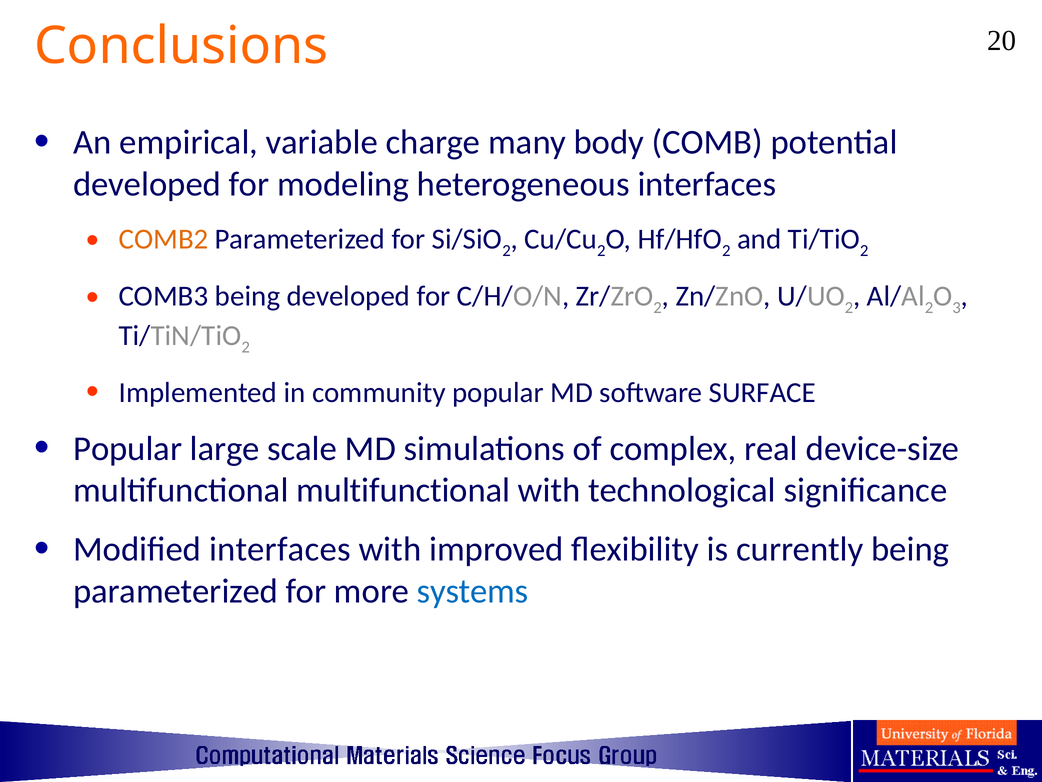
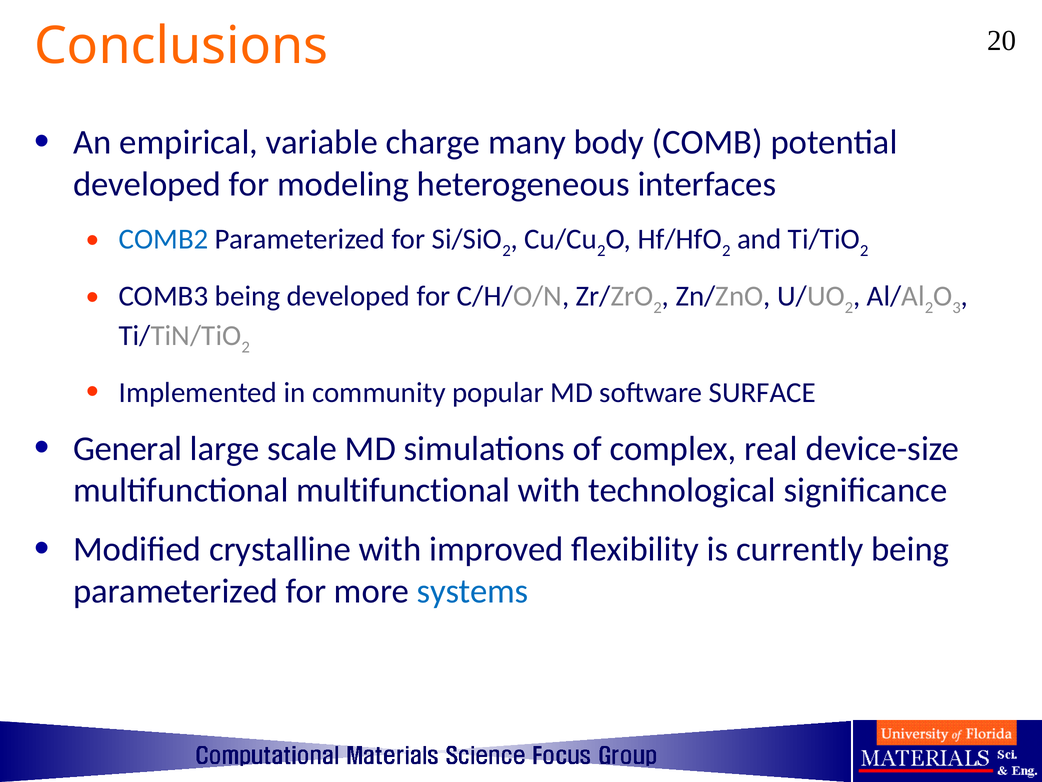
COMB2 colour: orange -> blue (164, 239)
Popular: Popular -> General (128, 448)
Modified interfaces: interfaces -> crystalline (280, 549)
